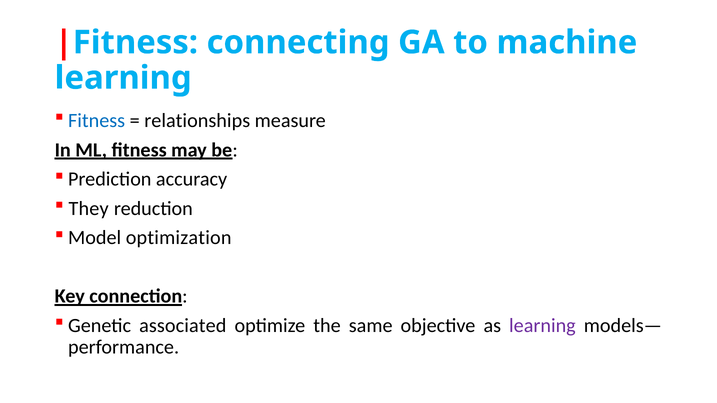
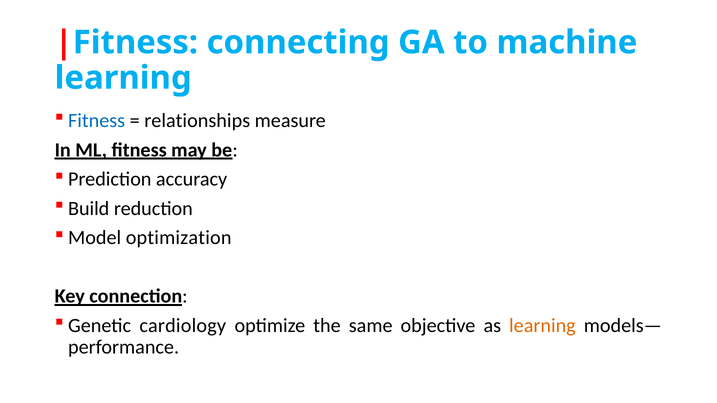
They: They -> Build (89, 209)
associated: associated -> cardiology (183, 326)
learning colour: purple -> orange (542, 326)
